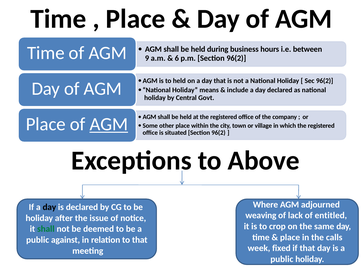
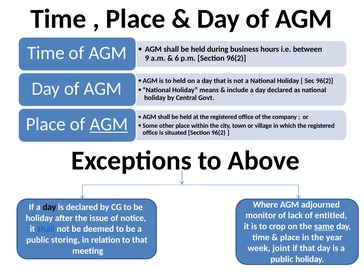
weaving: weaving -> monitor (261, 215)
same underline: none -> present (324, 226)
shall colour: green -> blue (46, 229)
calls: calls -> year (334, 237)
against: against -> storing (66, 240)
fixed: fixed -> joint (281, 248)
